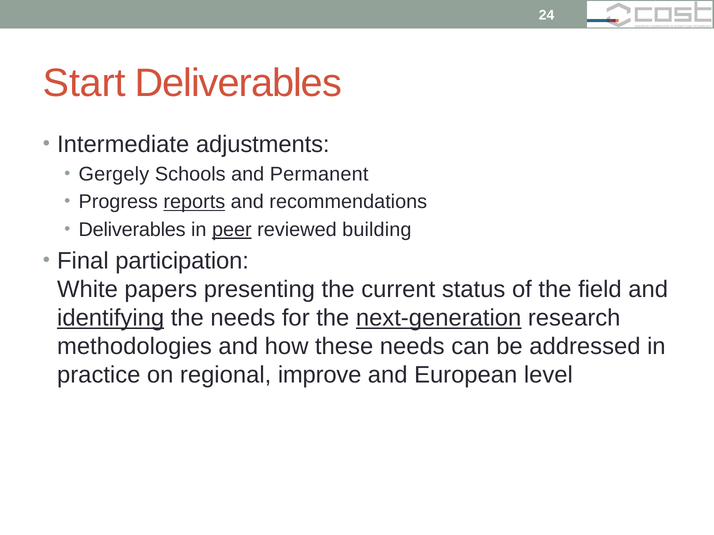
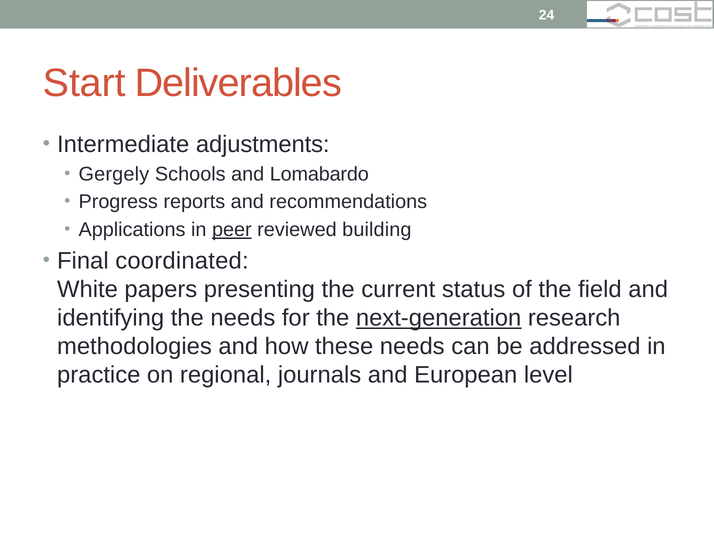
Permanent: Permanent -> Lomabardo (319, 174)
reports underline: present -> none (194, 202)
Deliverables: Deliverables -> Applications (132, 230)
participation: participation -> coordinated (182, 261)
identifying underline: present -> none (111, 318)
improve: improve -> journals (320, 375)
